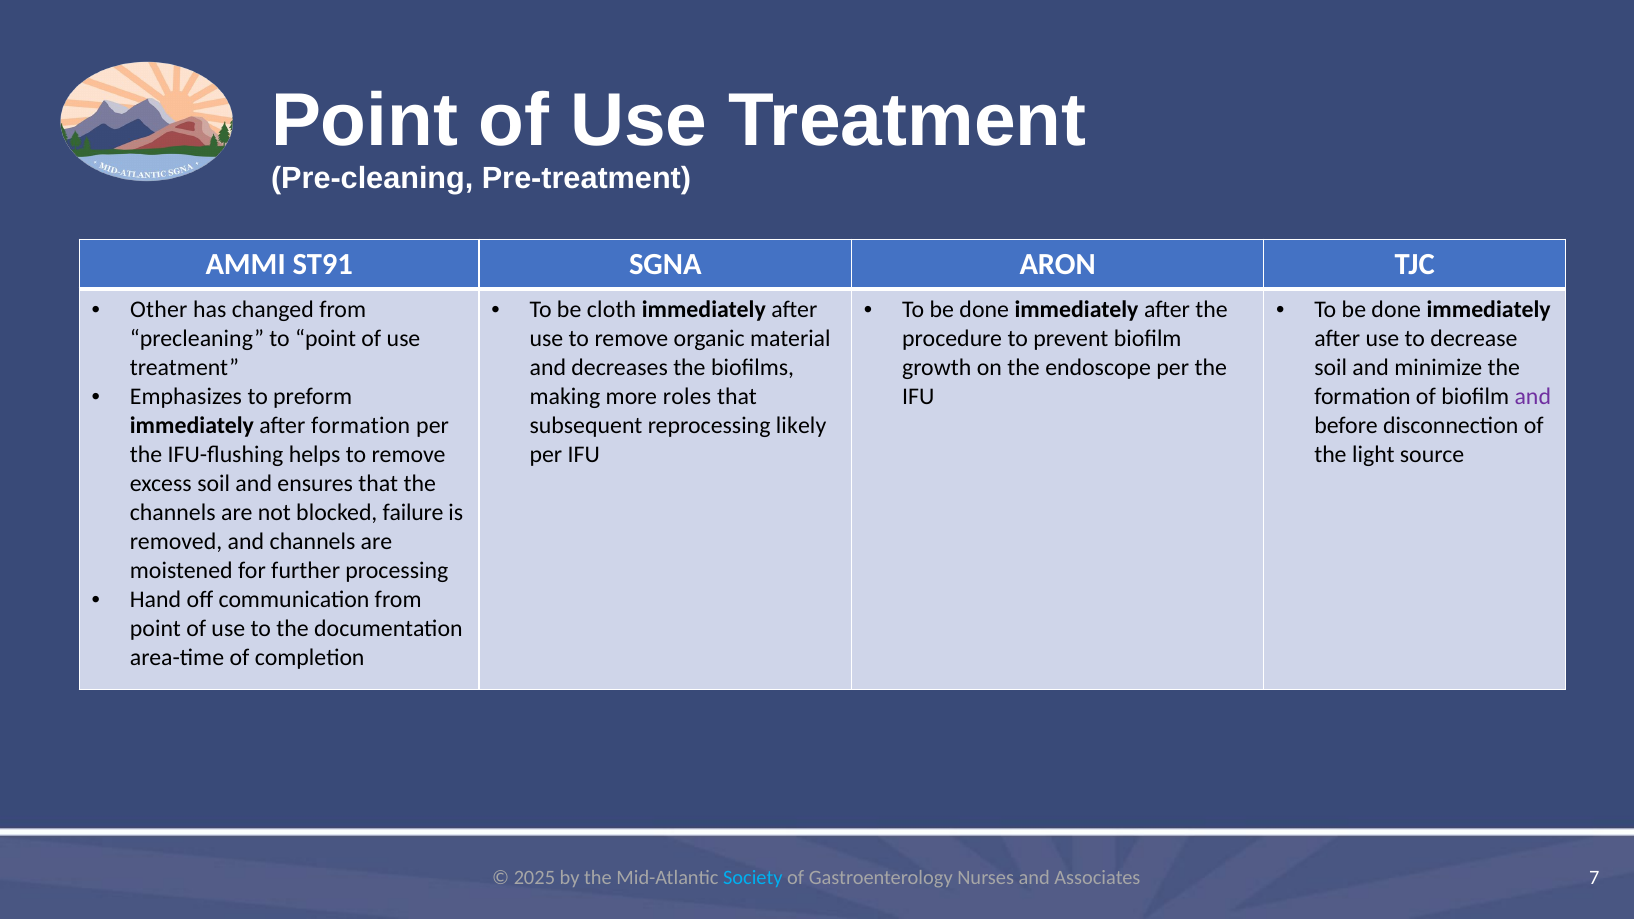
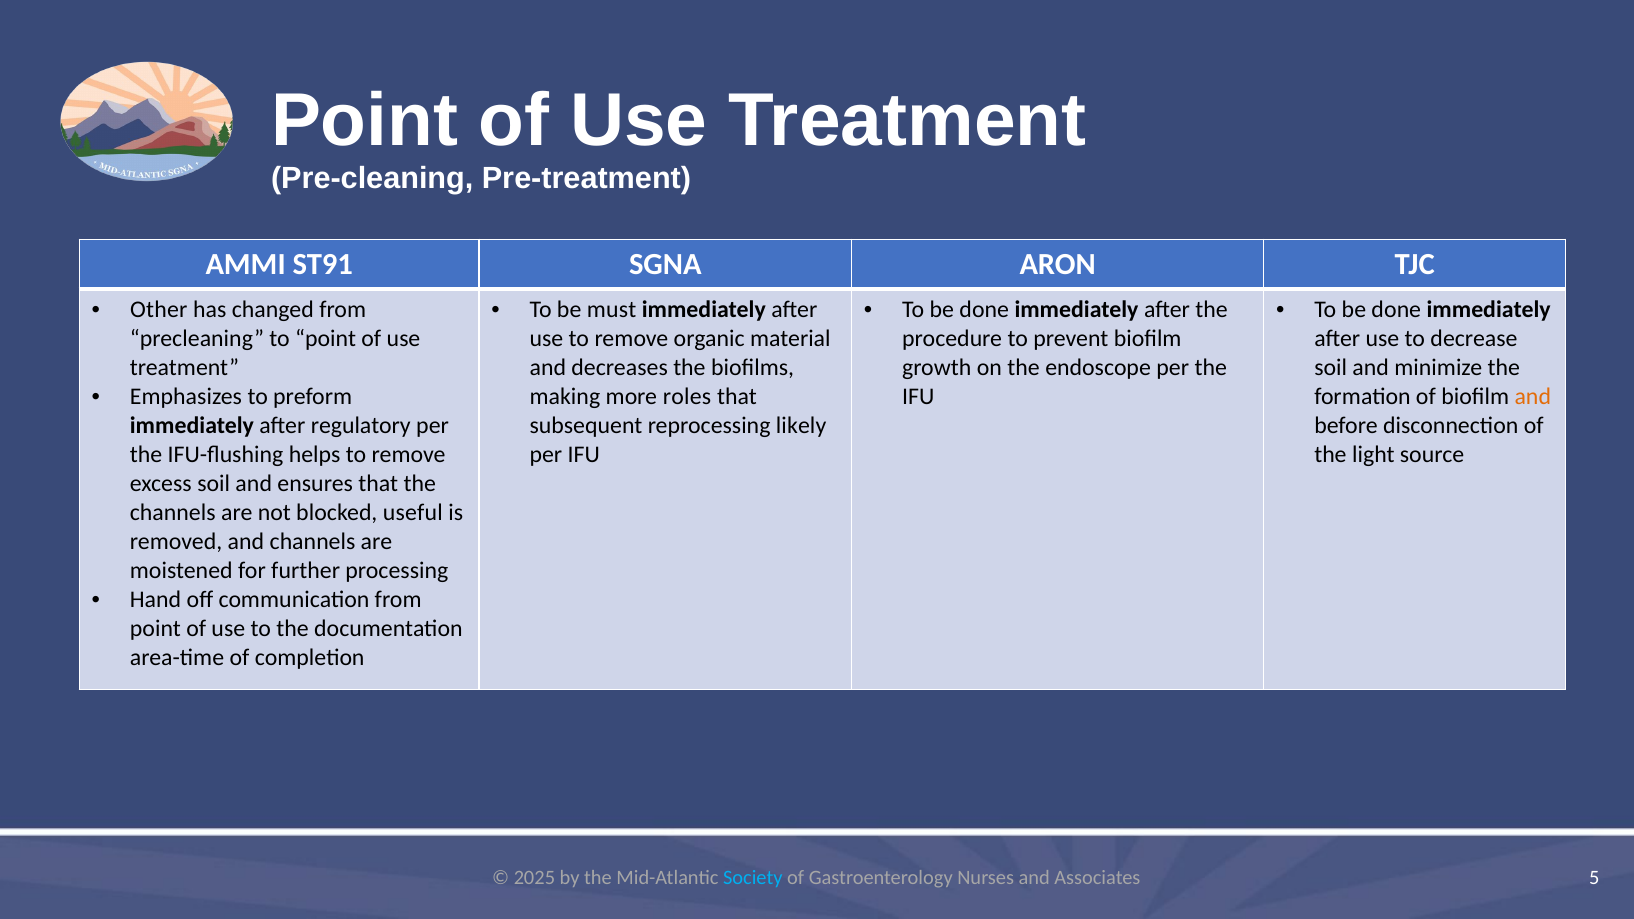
cloth: cloth -> must (612, 310)
and colour: purple -> orange (1533, 397)
after formation: formation -> regulatory (361, 426)
failure: failure -> useful (413, 513)
7: 7 -> 5 (1594, 878)
